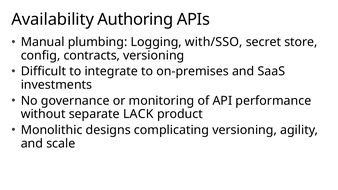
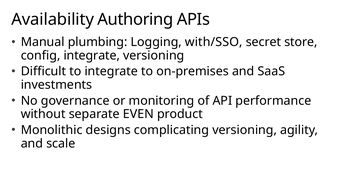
config contracts: contracts -> integrate (92, 56)
LACK: LACK -> EVEN (138, 114)
